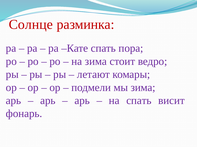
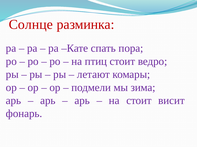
на зима: зима -> птиц (96, 62)
на спать: спать -> стоит (139, 101)
